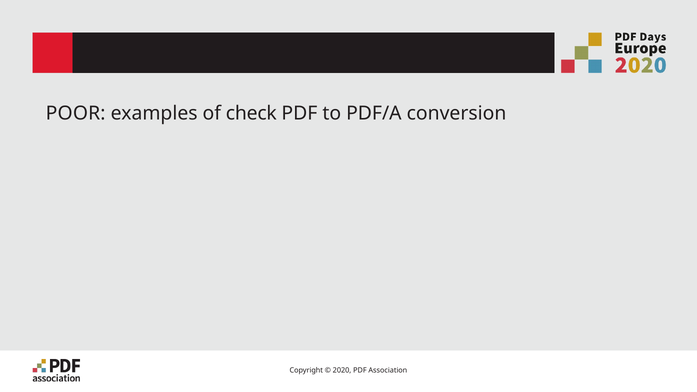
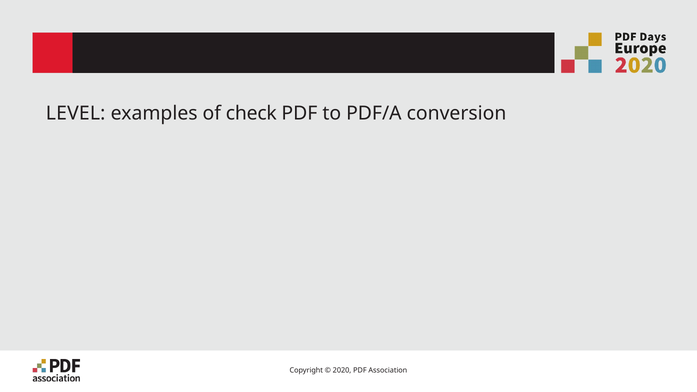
POOR: POOR -> LEVEL (76, 113)
